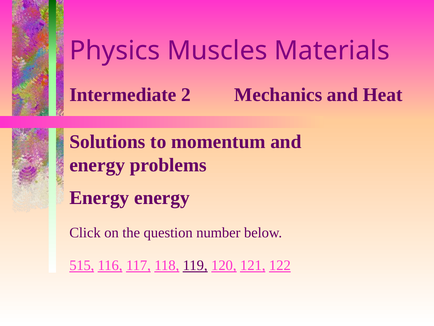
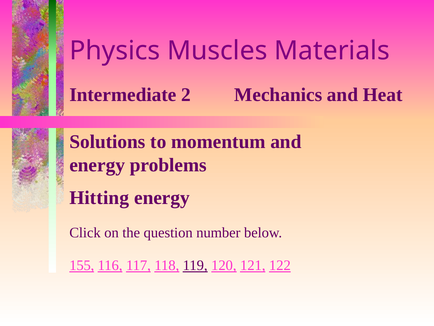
Energy: Energy -> Hitting (99, 198)
515: 515 -> 155 (82, 265)
